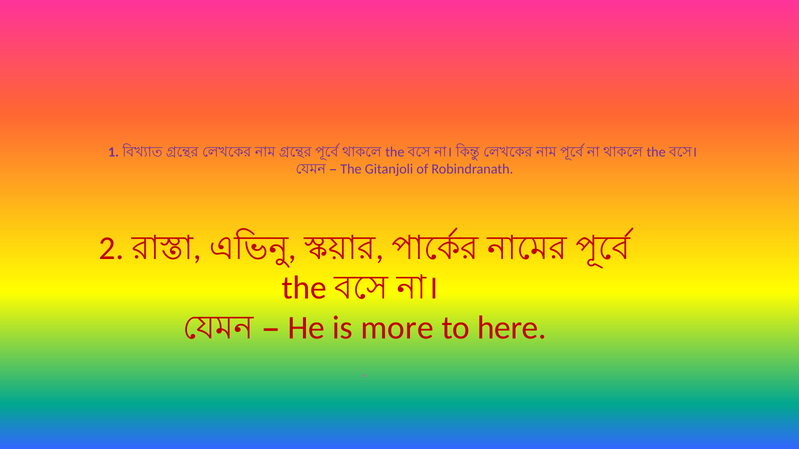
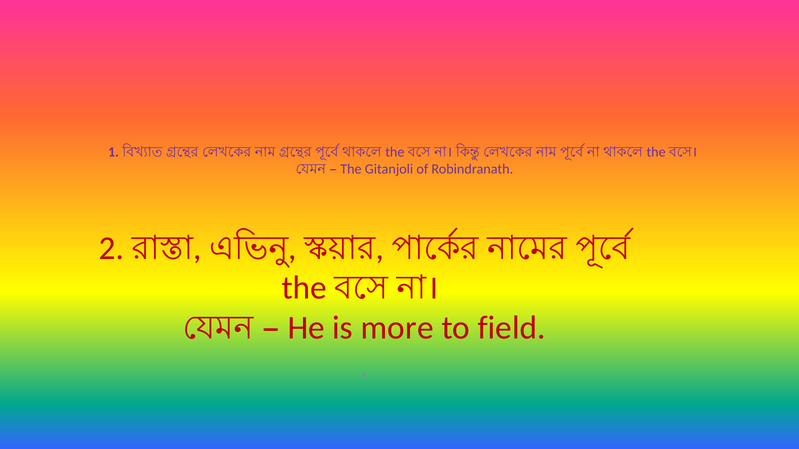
here: here -> field (512, 328)
